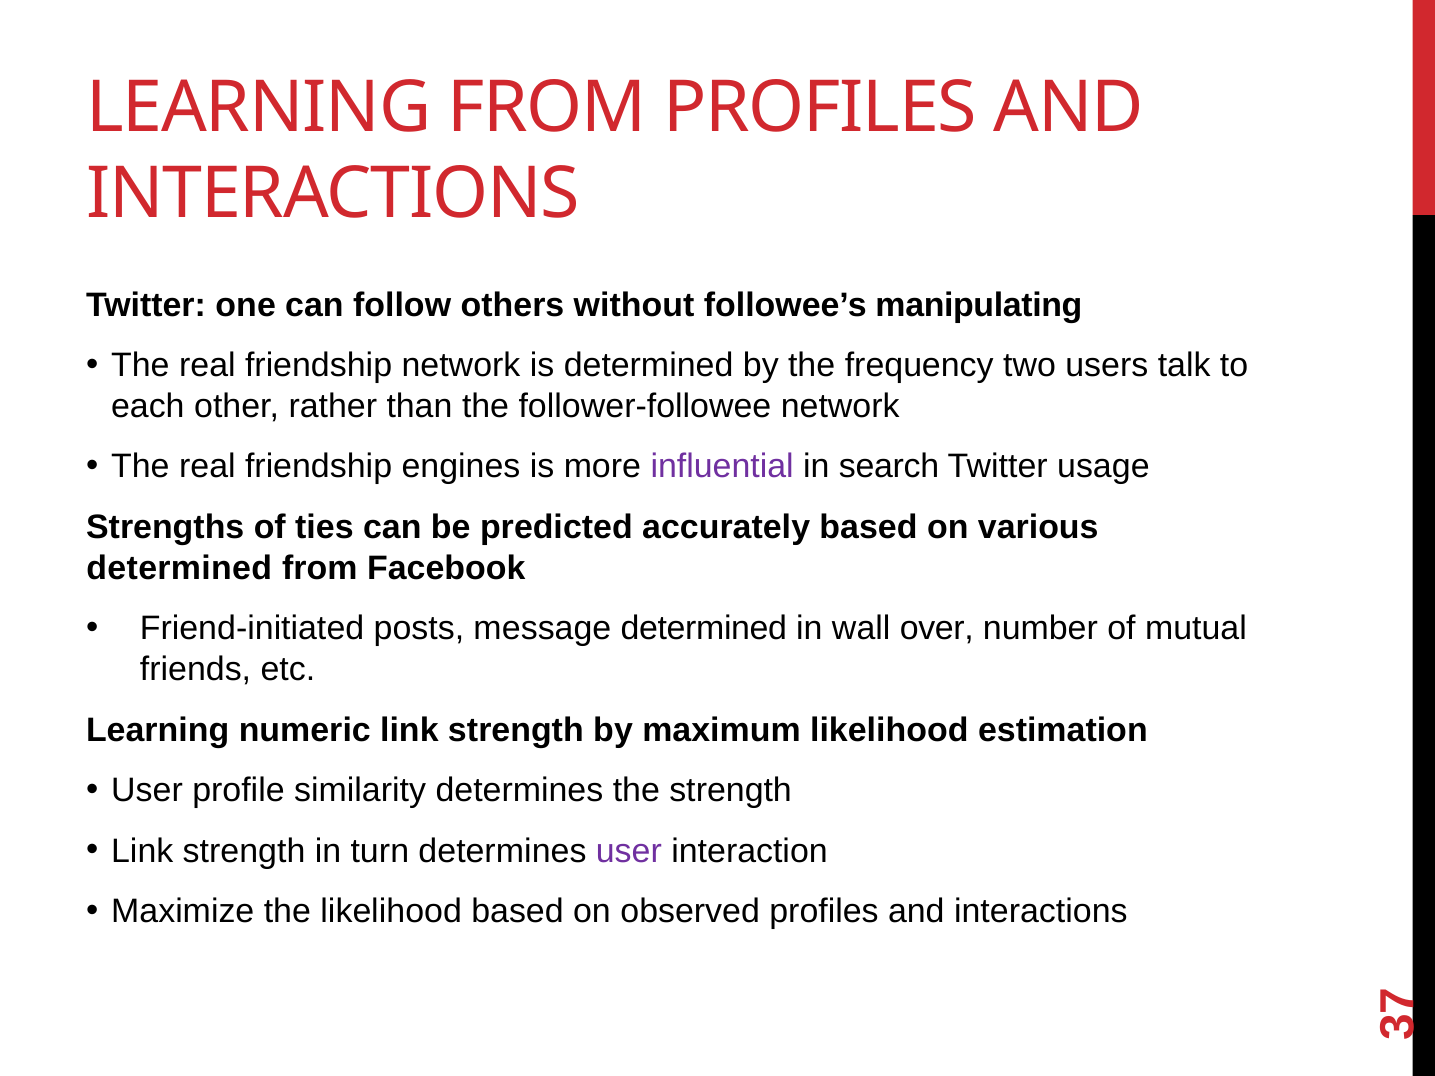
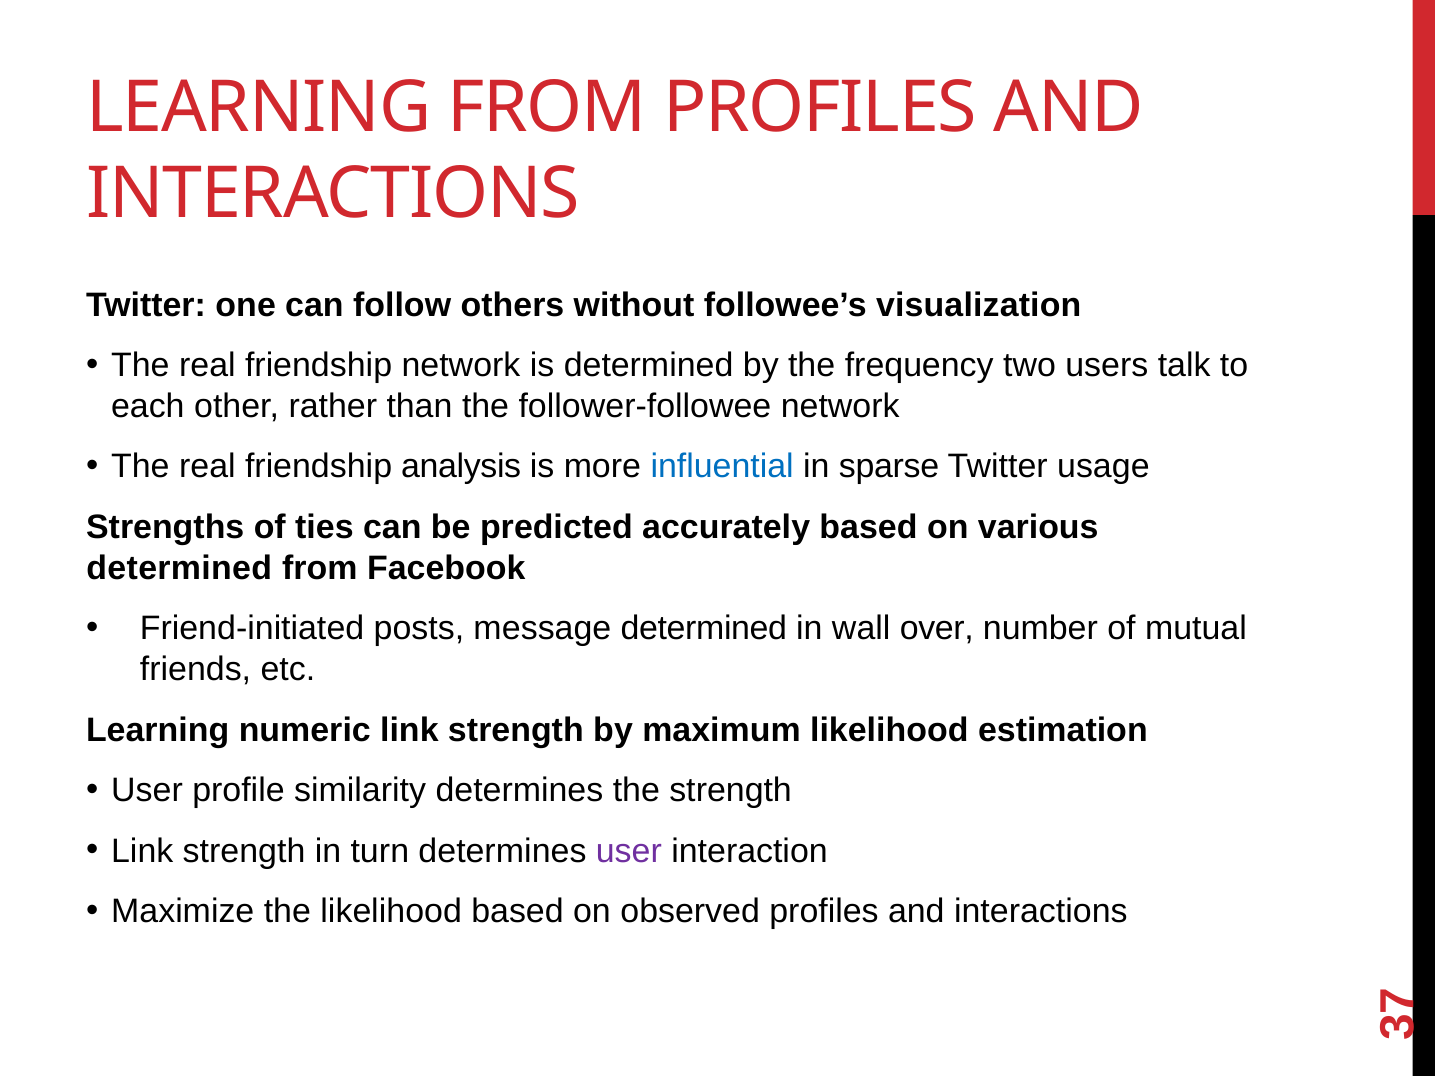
manipulating: manipulating -> visualization (979, 305)
engines: engines -> analysis (461, 467)
influential colour: purple -> blue (722, 467)
search: search -> sparse (889, 467)
